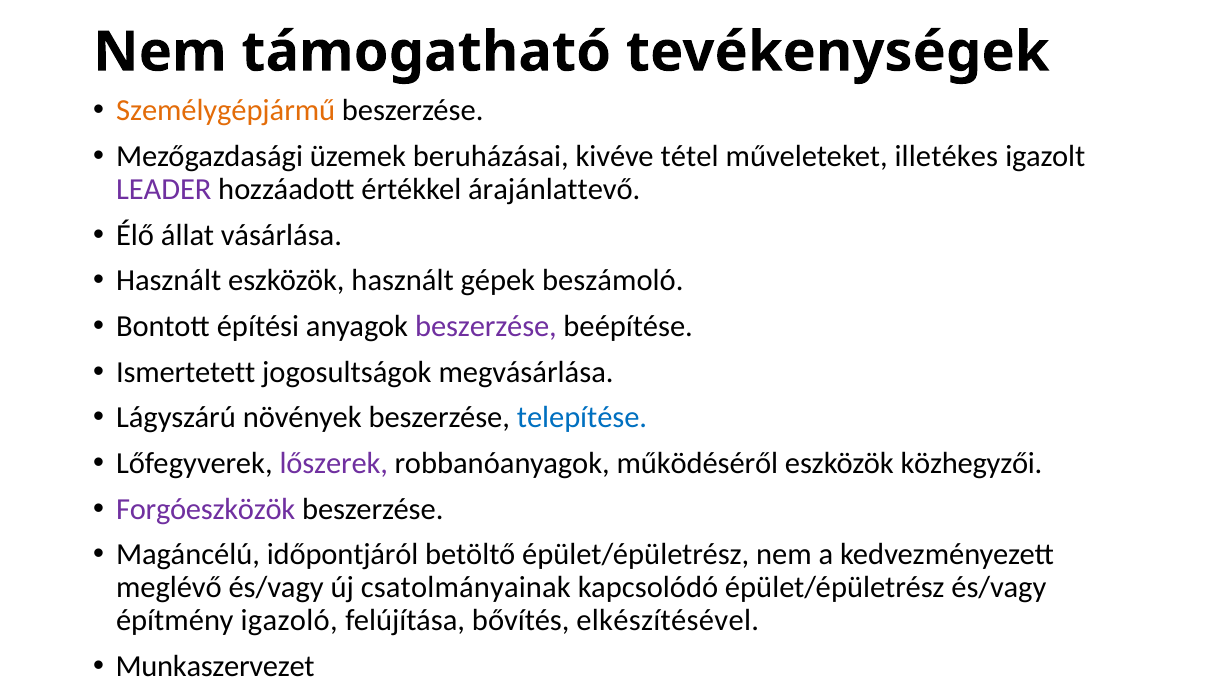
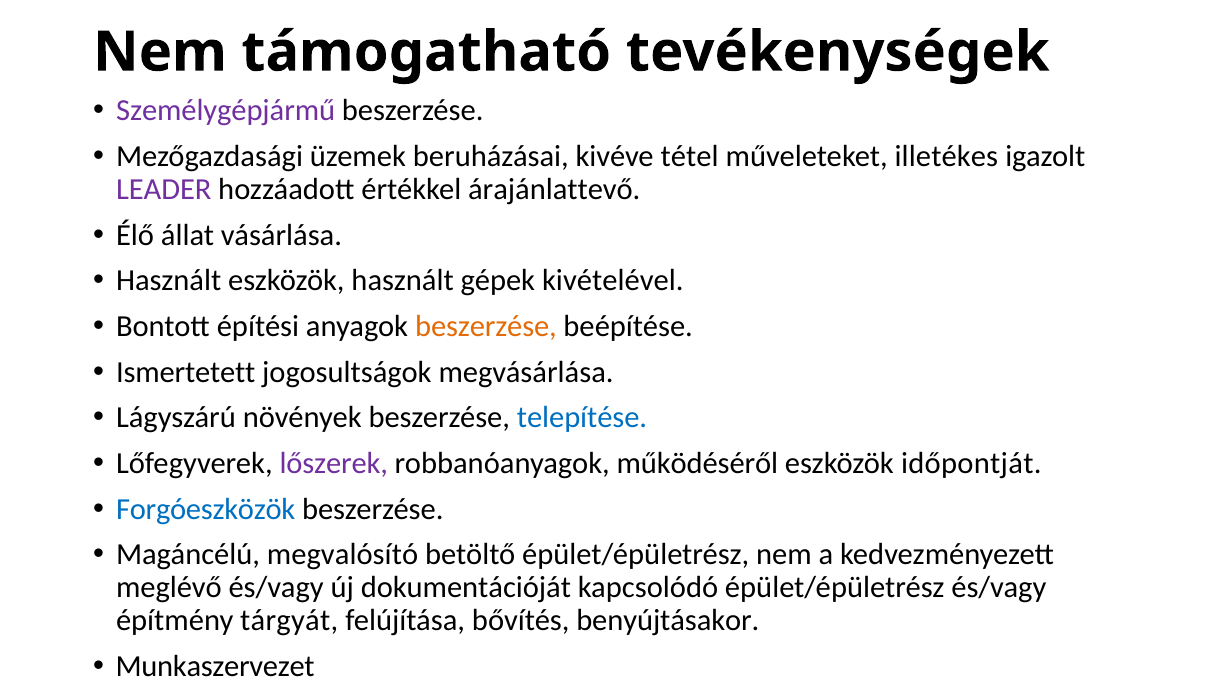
Személygépjármű colour: orange -> purple (226, 111)
beszámoló: beszámoló -> kivételével (613, 281)
beszerzése colour: purple -> orange (486, 327)
közhegyzői: közhegyzői -> időpontját (971, 464)
Forgóeszközök colour: purple -> blue (206, 509)
időpontjáról: időpontjáról -> megvalósító (343, 555)
csatolmányainak: csatolmányainak -> dokumentációját (466, 588)
igazoló: igazoló -> tárgyát (289, 621)
elkészítésével: elkészítésével -> benyújtásakor (668, 621)
